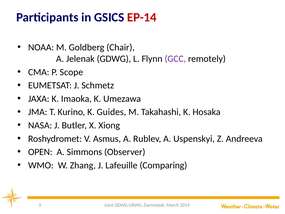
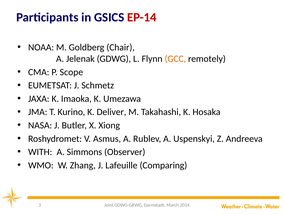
GCC colour: purple -> orange (175, 59)
Guides: Guides -> Deliver (111, 112)
OPEN: OPEN -> WITH (40, 152)
